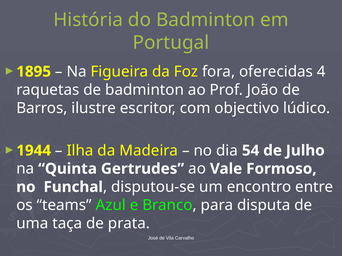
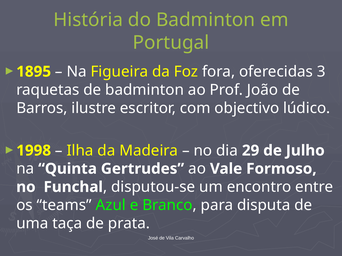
4: 4 -> 3 (321, 72)
1944: 1944 -> 1998 (34, 151)
54: 54 -> 29 (251, 151)
